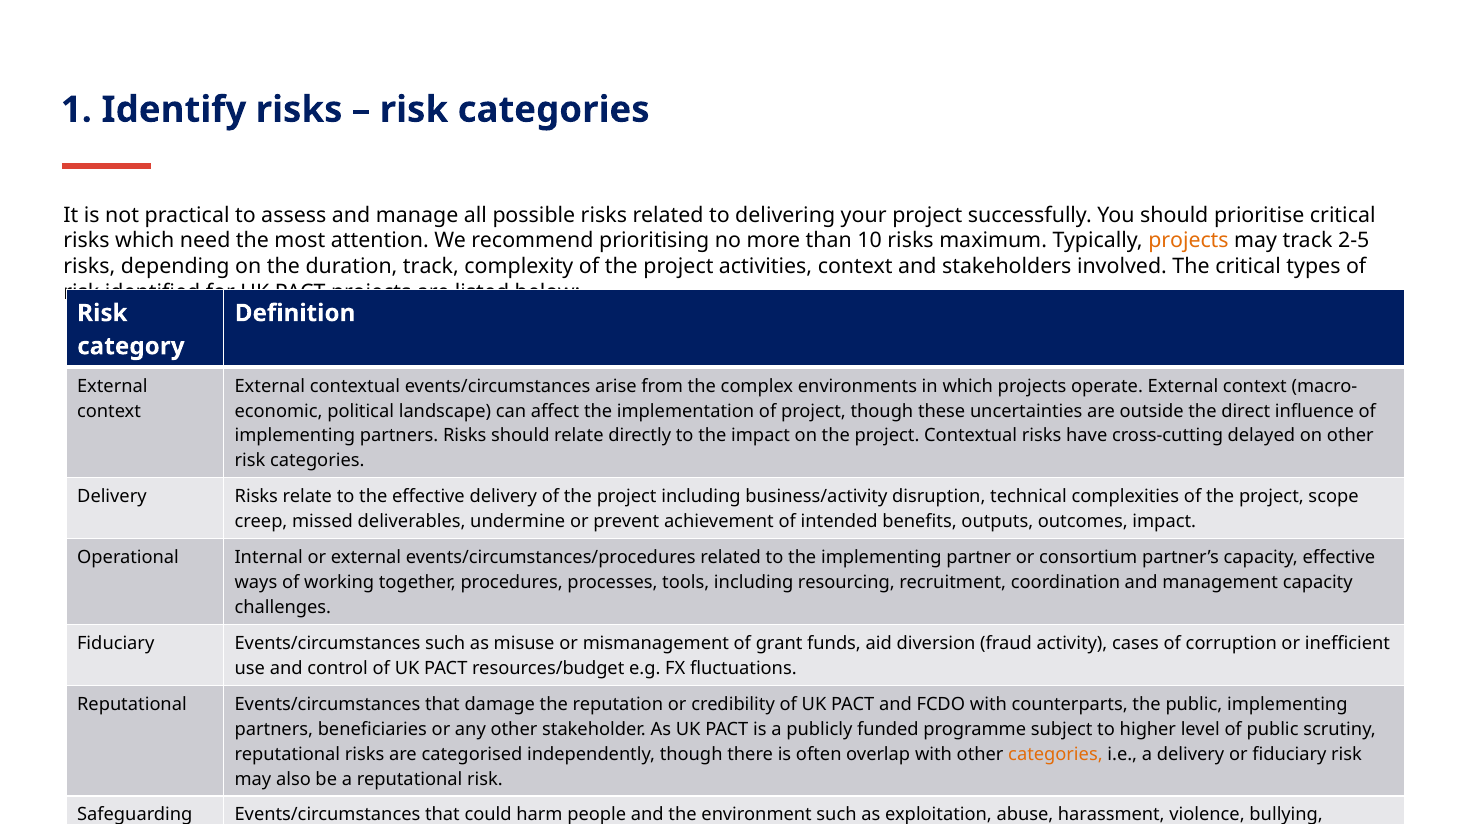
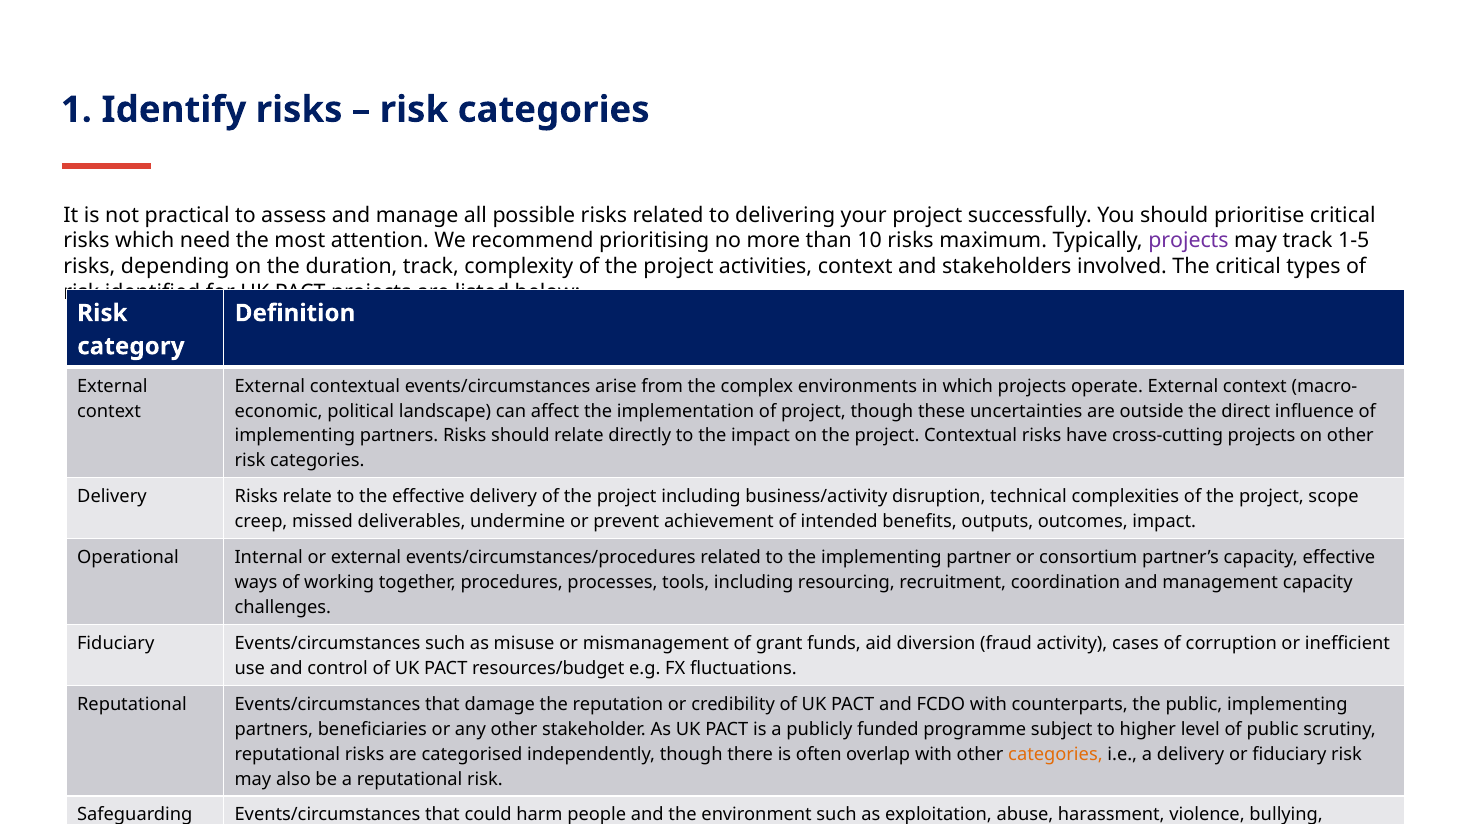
projects colour: orange -> purple (1188, 241)
2-5: 2-5 -> 1-5 (1354, 241)
cross-cutting delayed: delayed -> projects (1261, 436)
